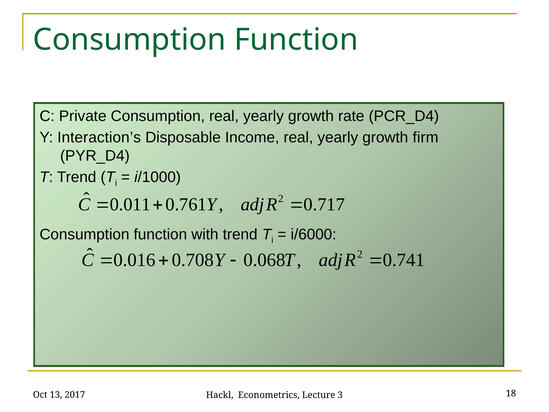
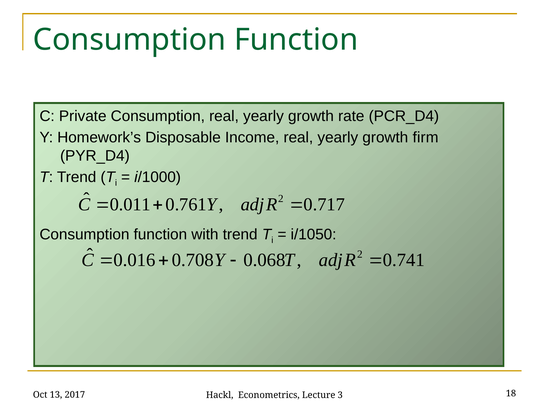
Interaction’s: Interaction’s -> Homework’s (99, 137)
i/6000: i/6000 -> i/1050 (314, 234)
